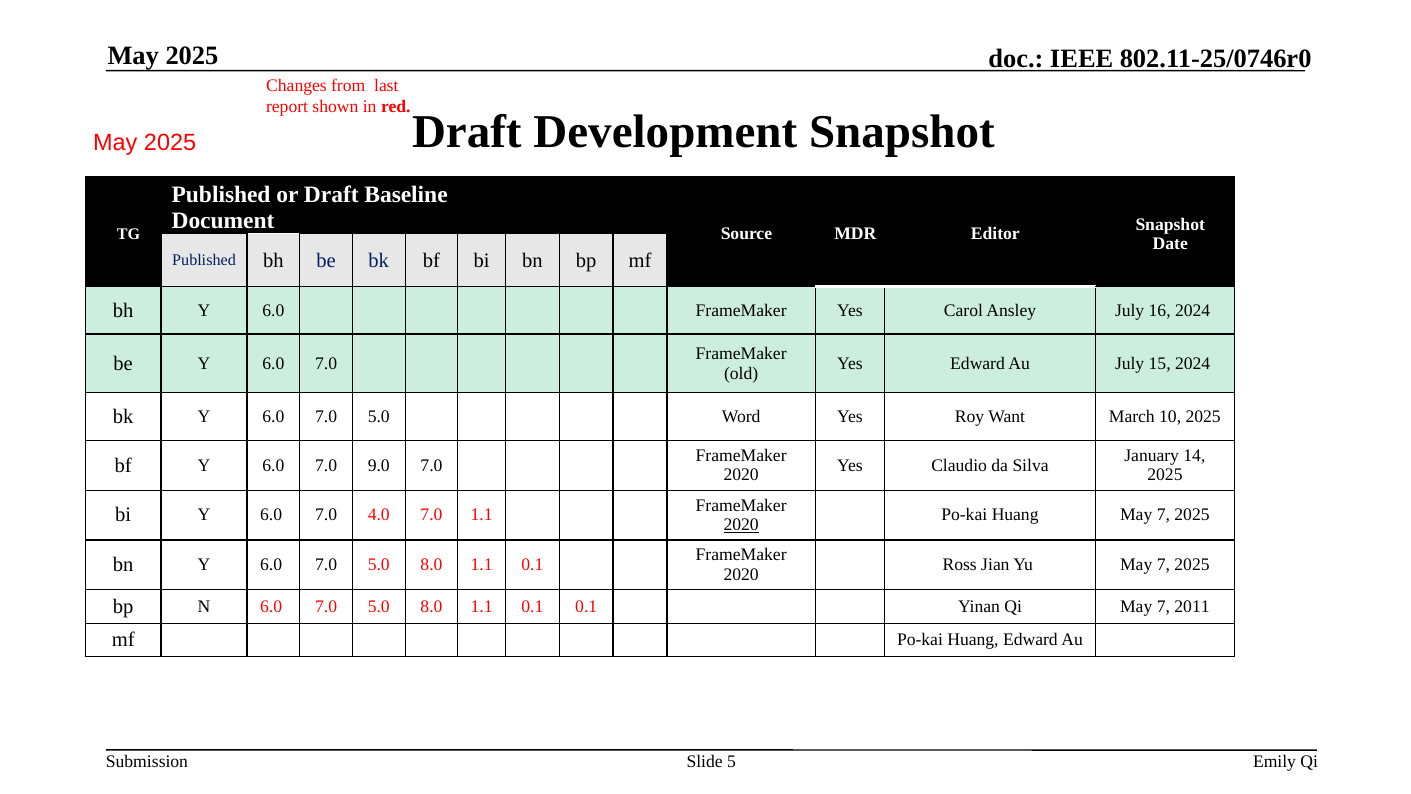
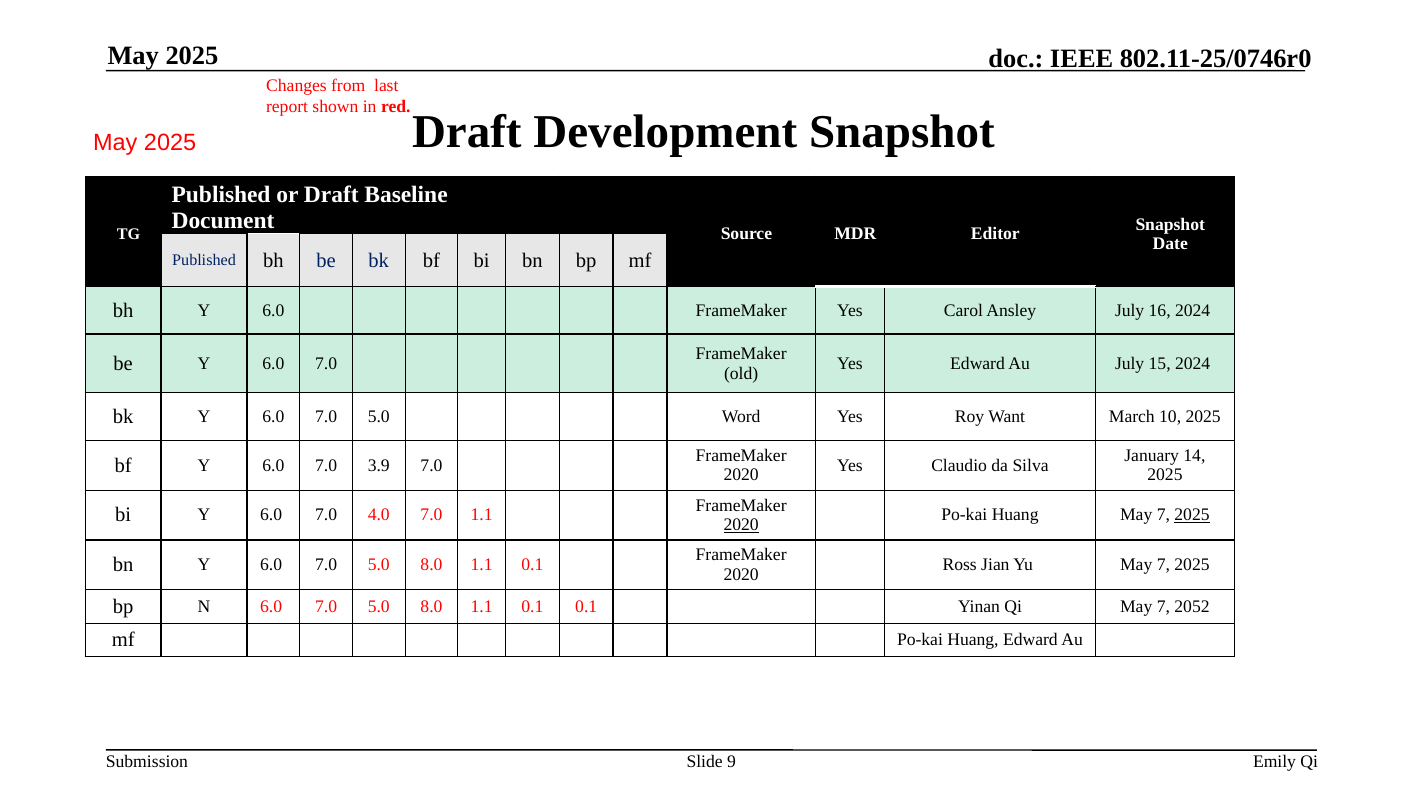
9.0: 9.0 -> 3.9 (379, 465)
2025 underline: none -> present (1192, 515)
2011: 2011 -> 2052 (1192, 606)
5: 5 -> 9 (732, 761)
